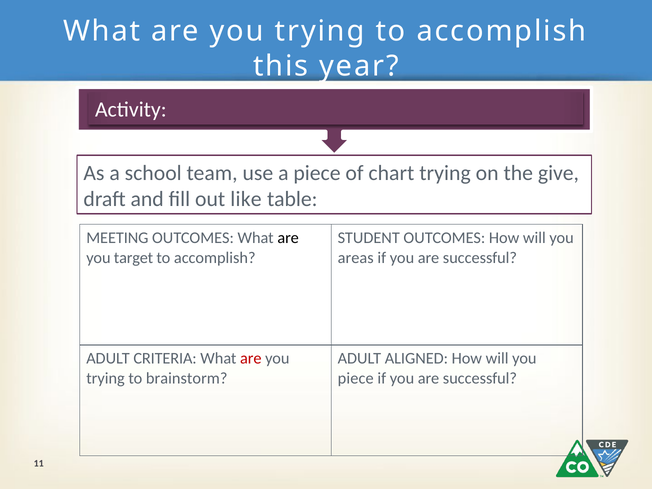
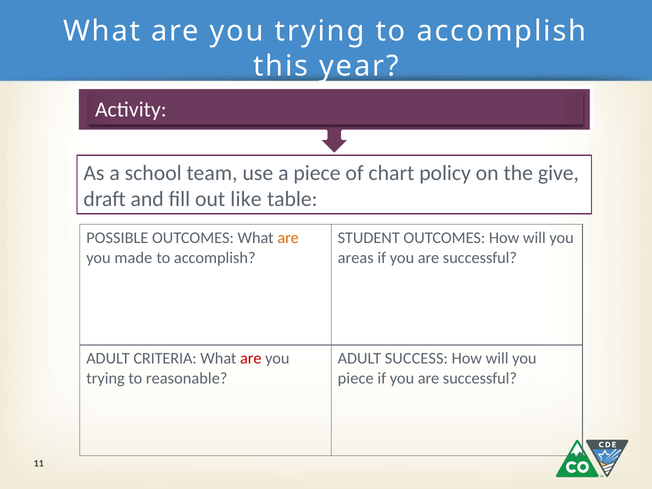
chart trying: trying -> policy (445, 173)
MEETING: MEETING -> POSSIBLE (117, 238)
are colour: black -> orange (288, 238)
target: target -> made (133, 258)
ALIGNED: ALIGNED -> SUCCESS (416, 358)
brainstorm: brainstorm -> reasonable (187, 378)
